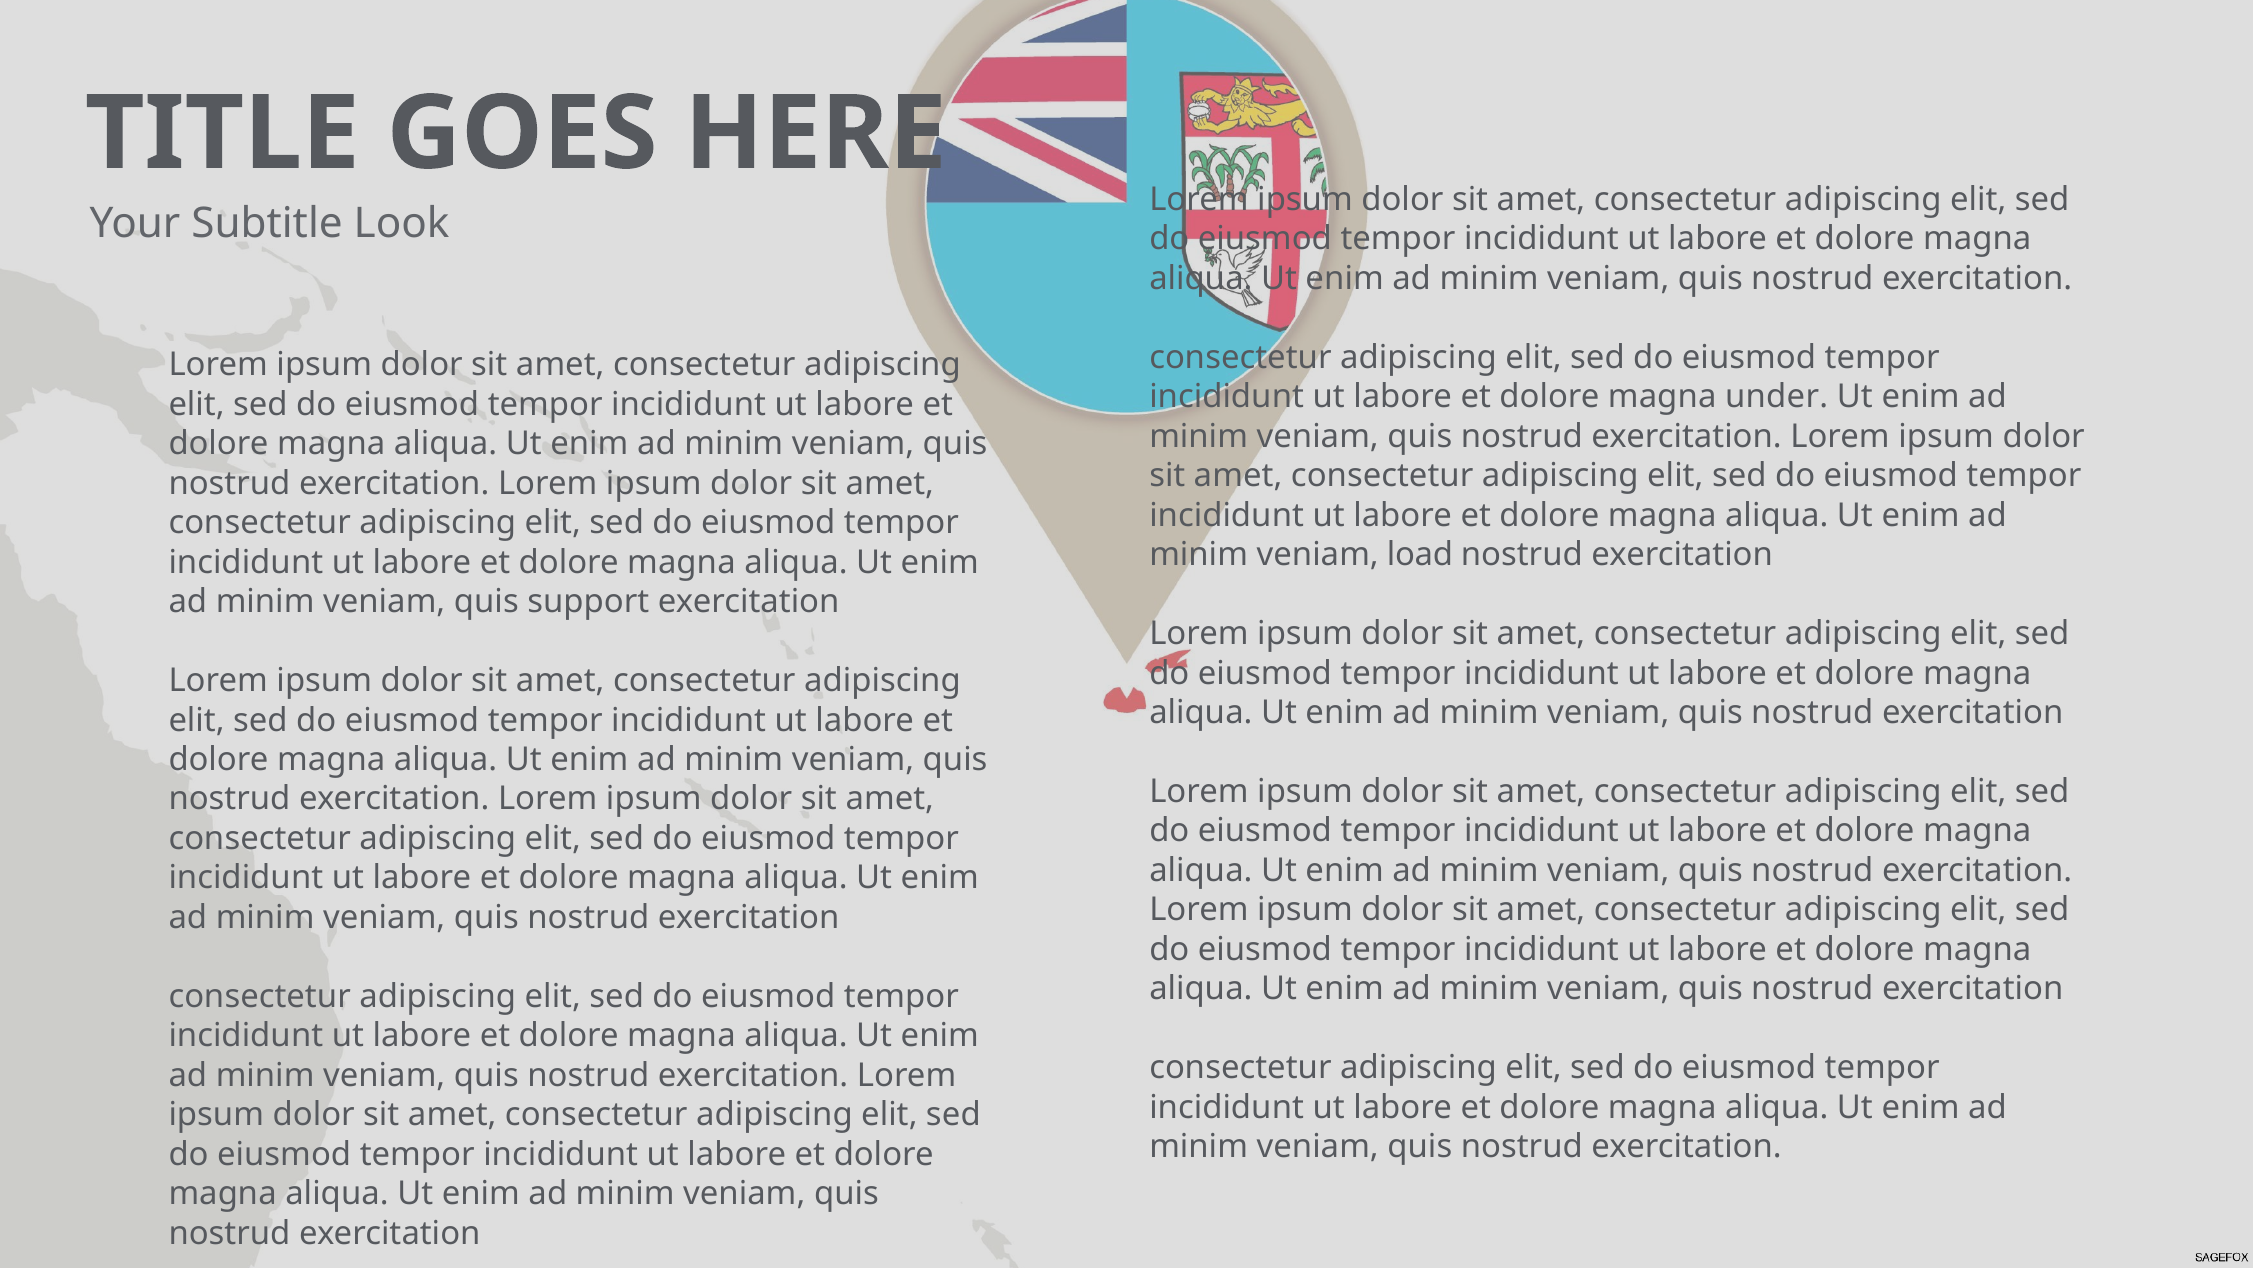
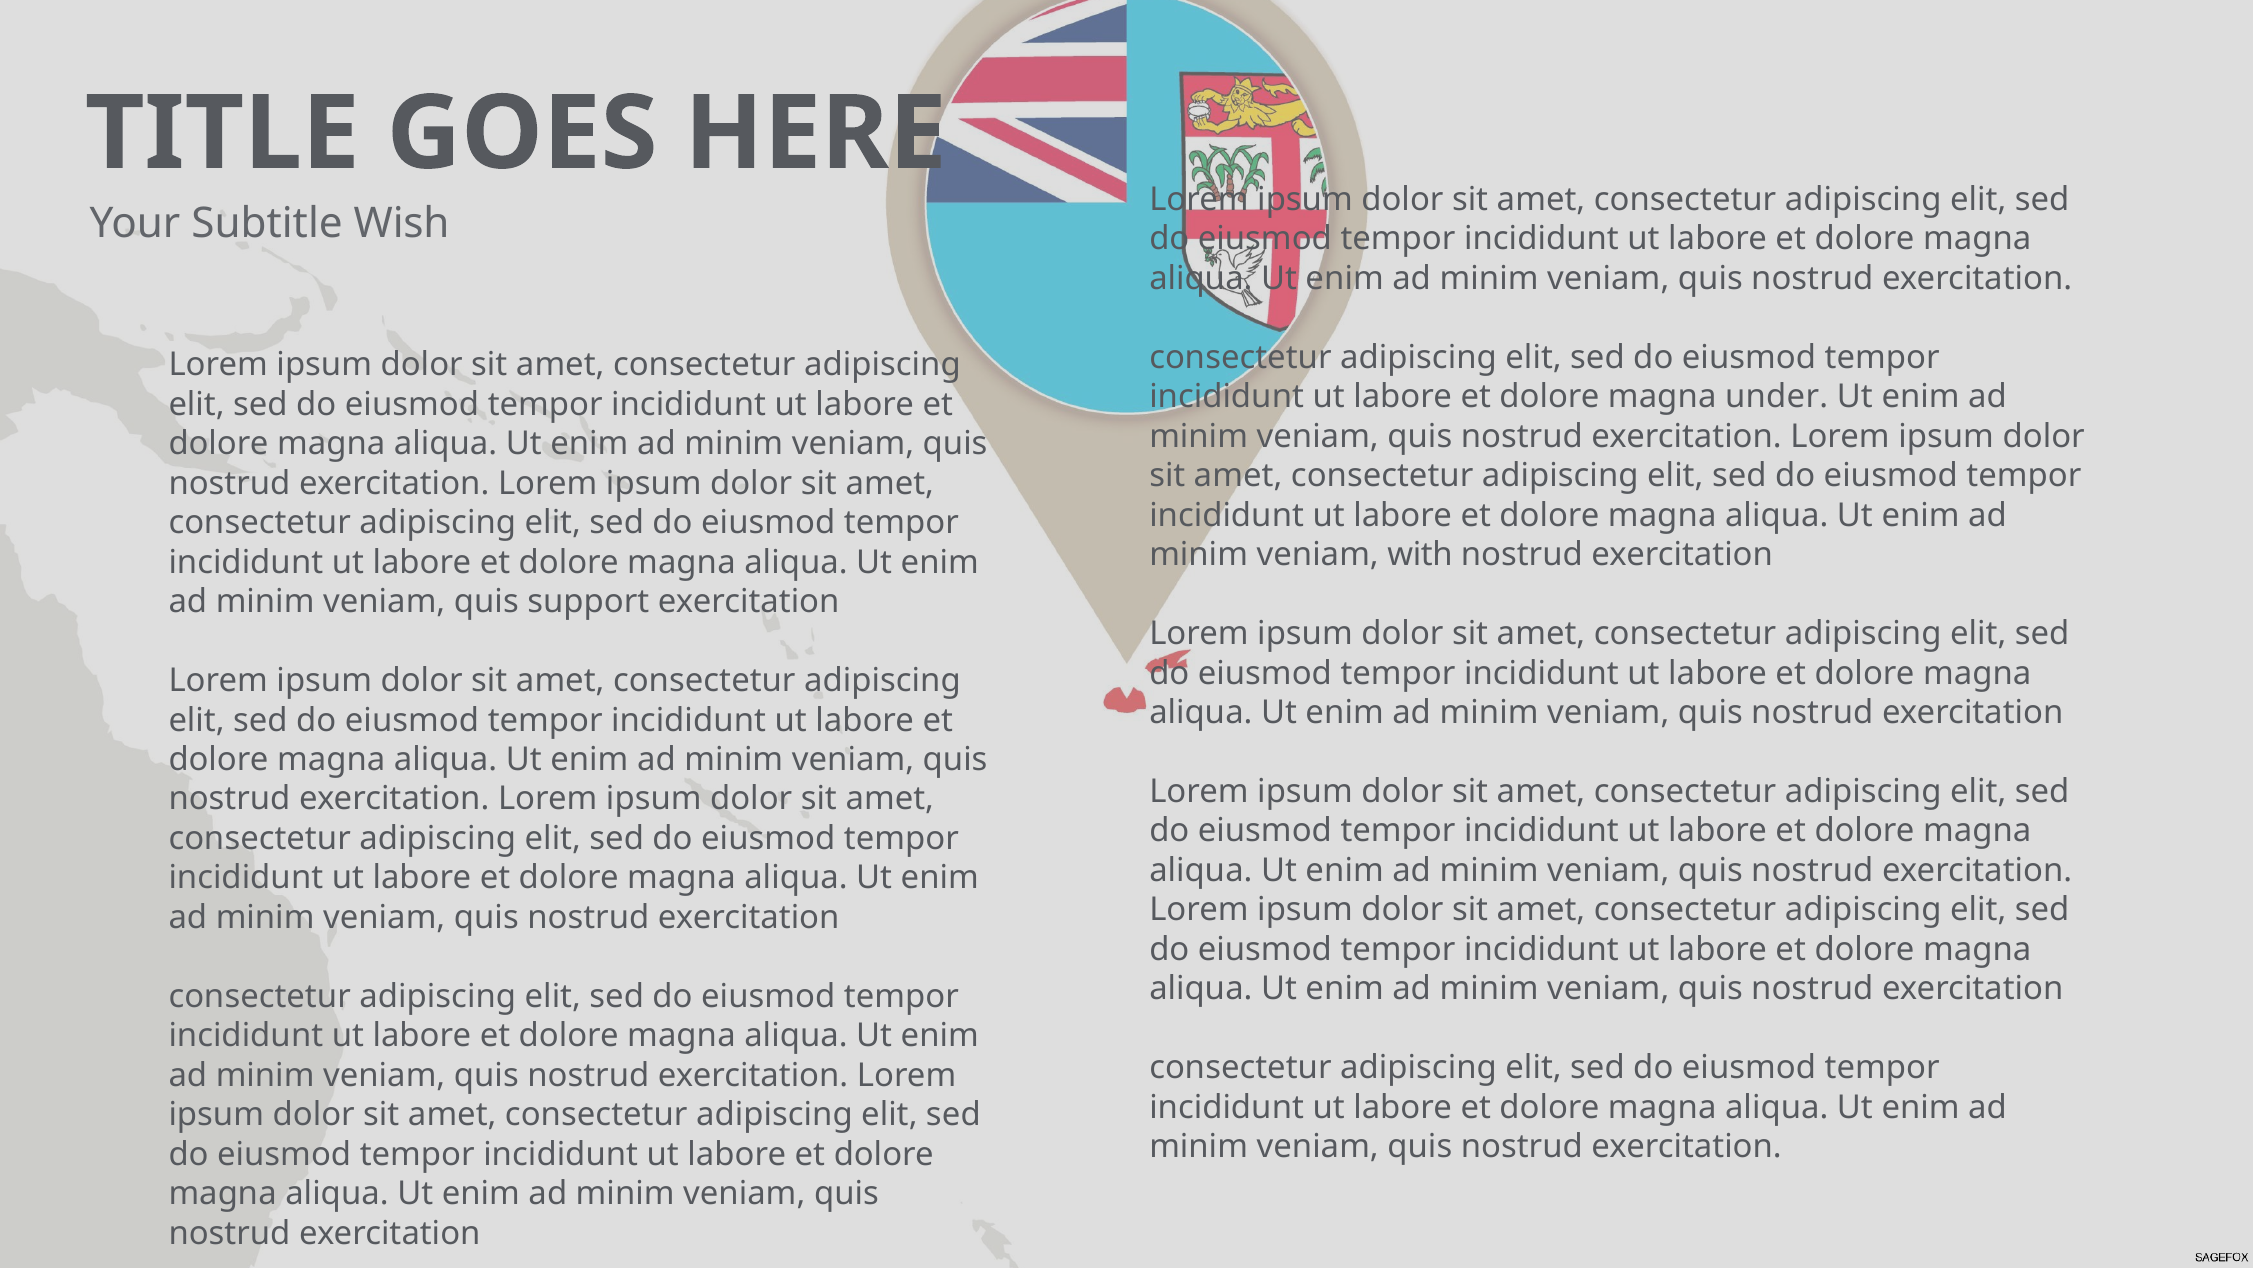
Look: Look -> Wish (402, 224)
load: load -> with (1420, 554)
